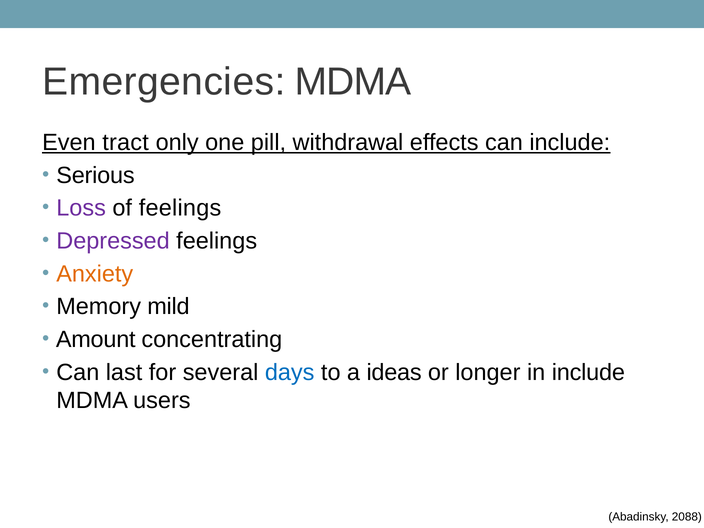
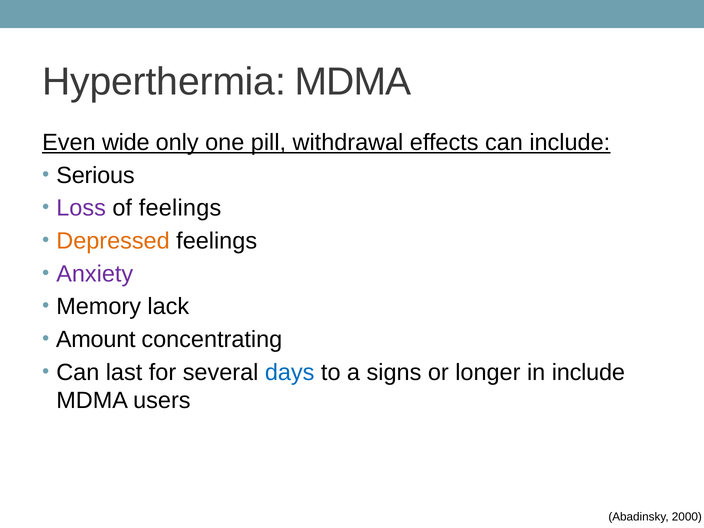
Emergencies: Emergencies -> Hyperthermia (164, 82)
tract: tract -> wide (126, 142)
Depressed colour: purple -> orange (113, 241)
Anxiety colour: orange -> purple (95, 274)
mild: mild -> lack (168, 307)
ideas: ideas -> signs (394, 372)
2088: 2088 -> 2000 (687, 517)
